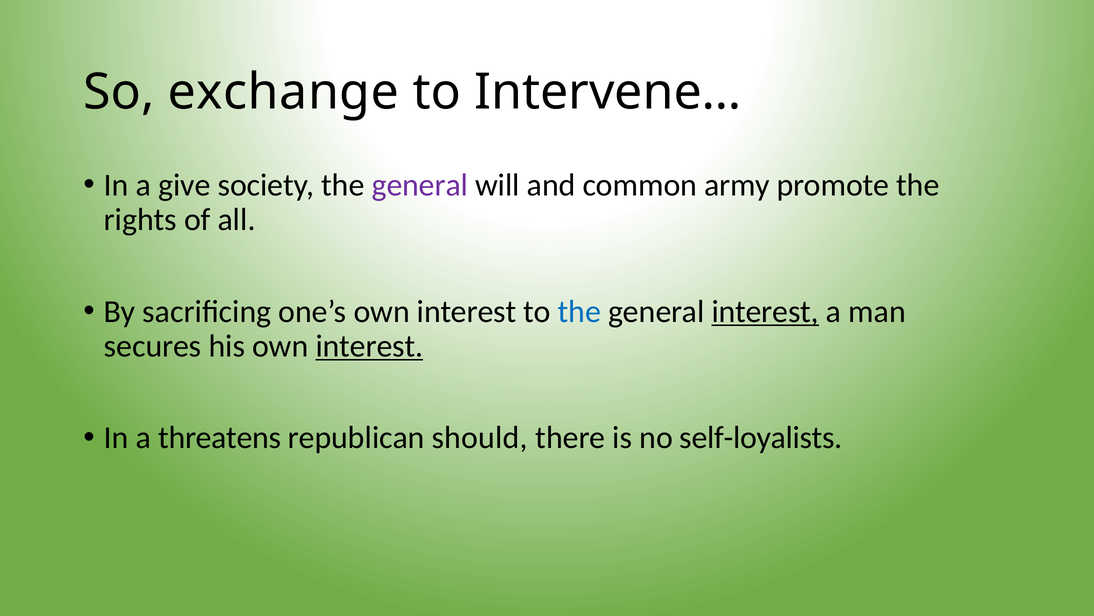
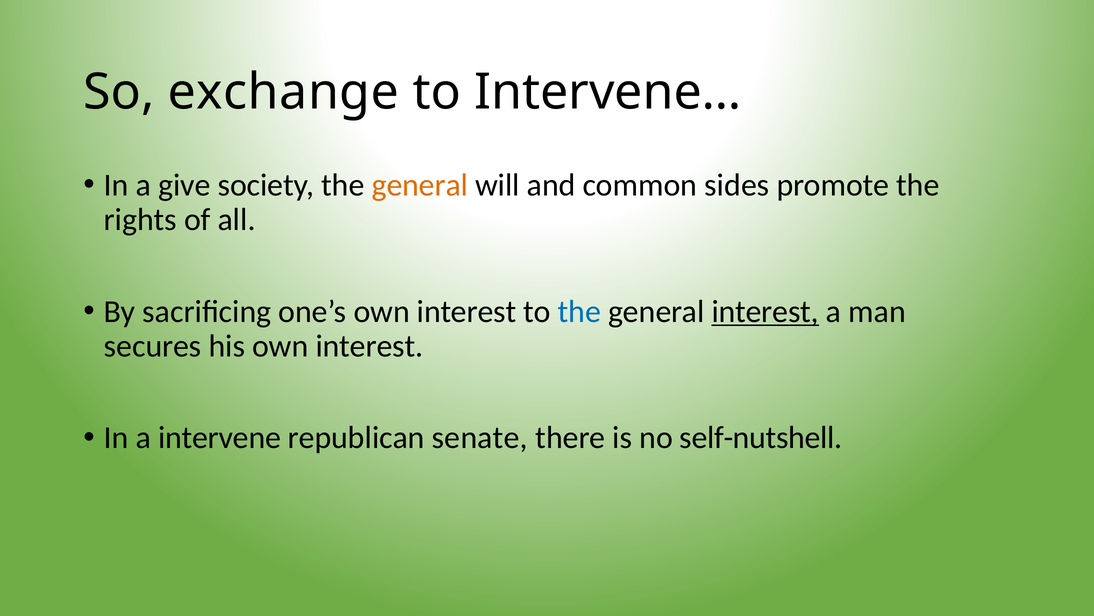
general colour: purple -> orange (420, 185)
army: army -> sides (737, 185)
interest underline: present -> none (369, 346)
threatens: threatens -> intervene (220, 437)
should: should -> senate (480, 437)
self-loyalists: self-loyalists -> self-nutshell (761, 437)
